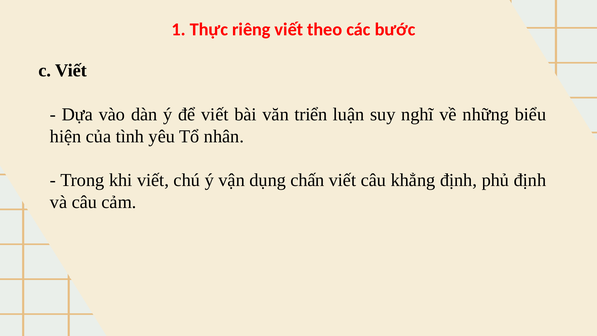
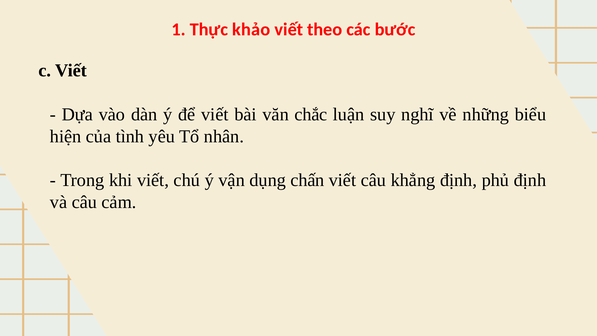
riêng: riêng -> khảo (251, 30)
triển: triển -> chắc (311, 114)
